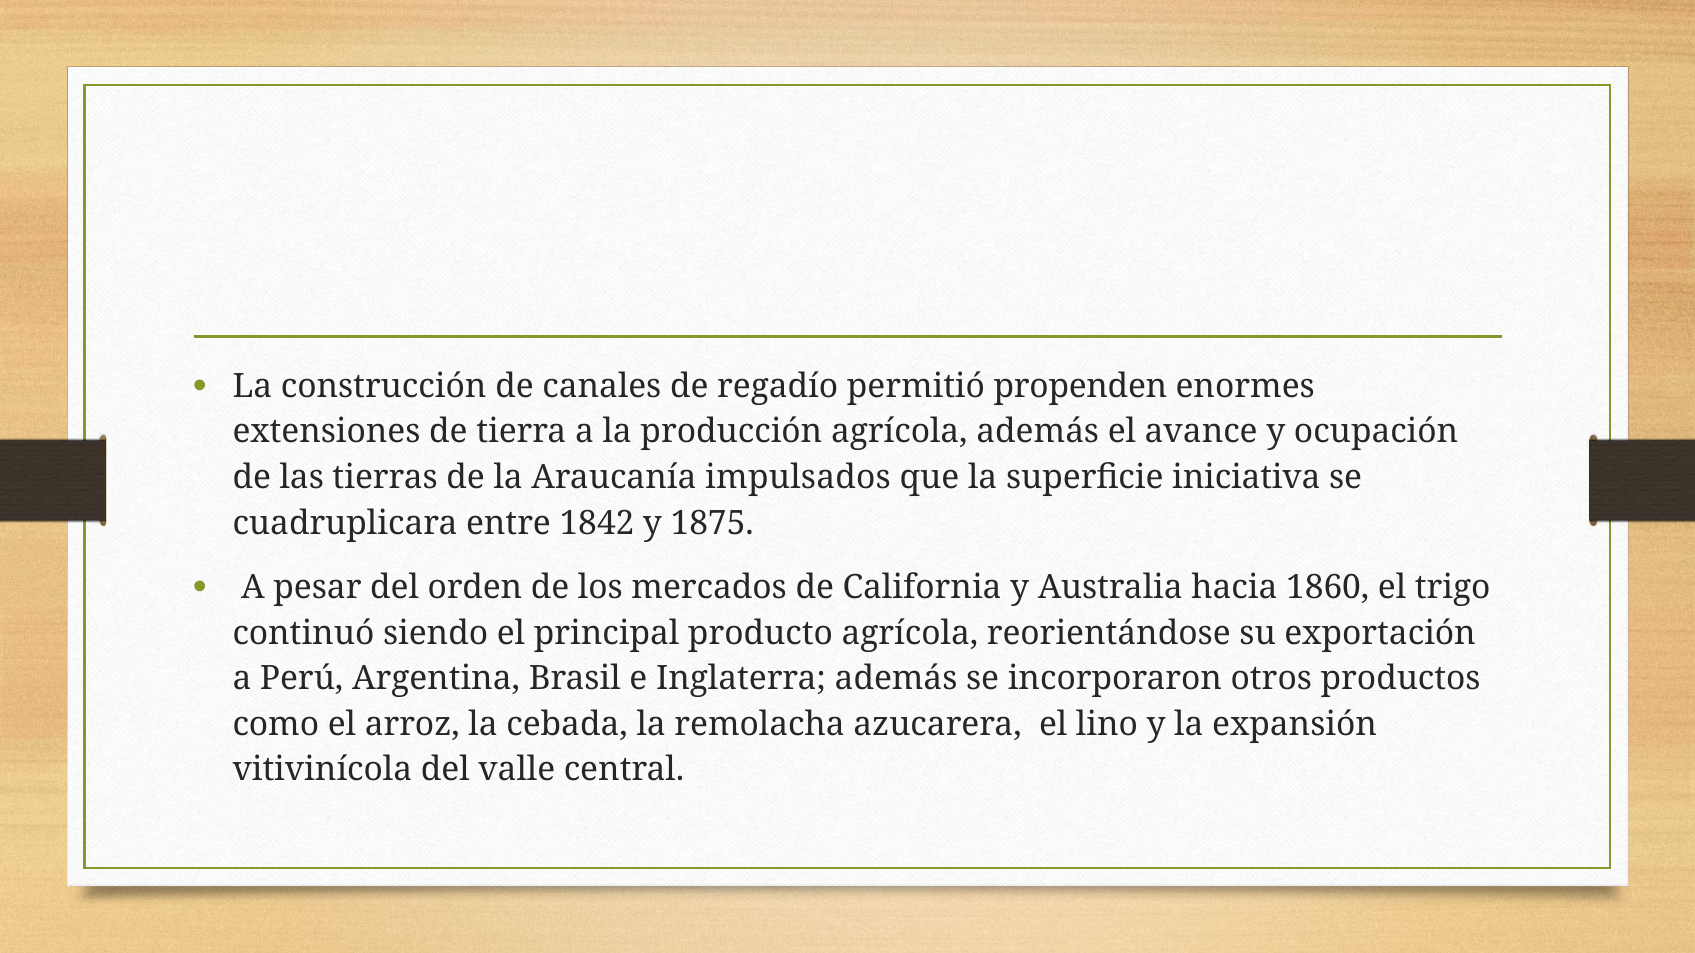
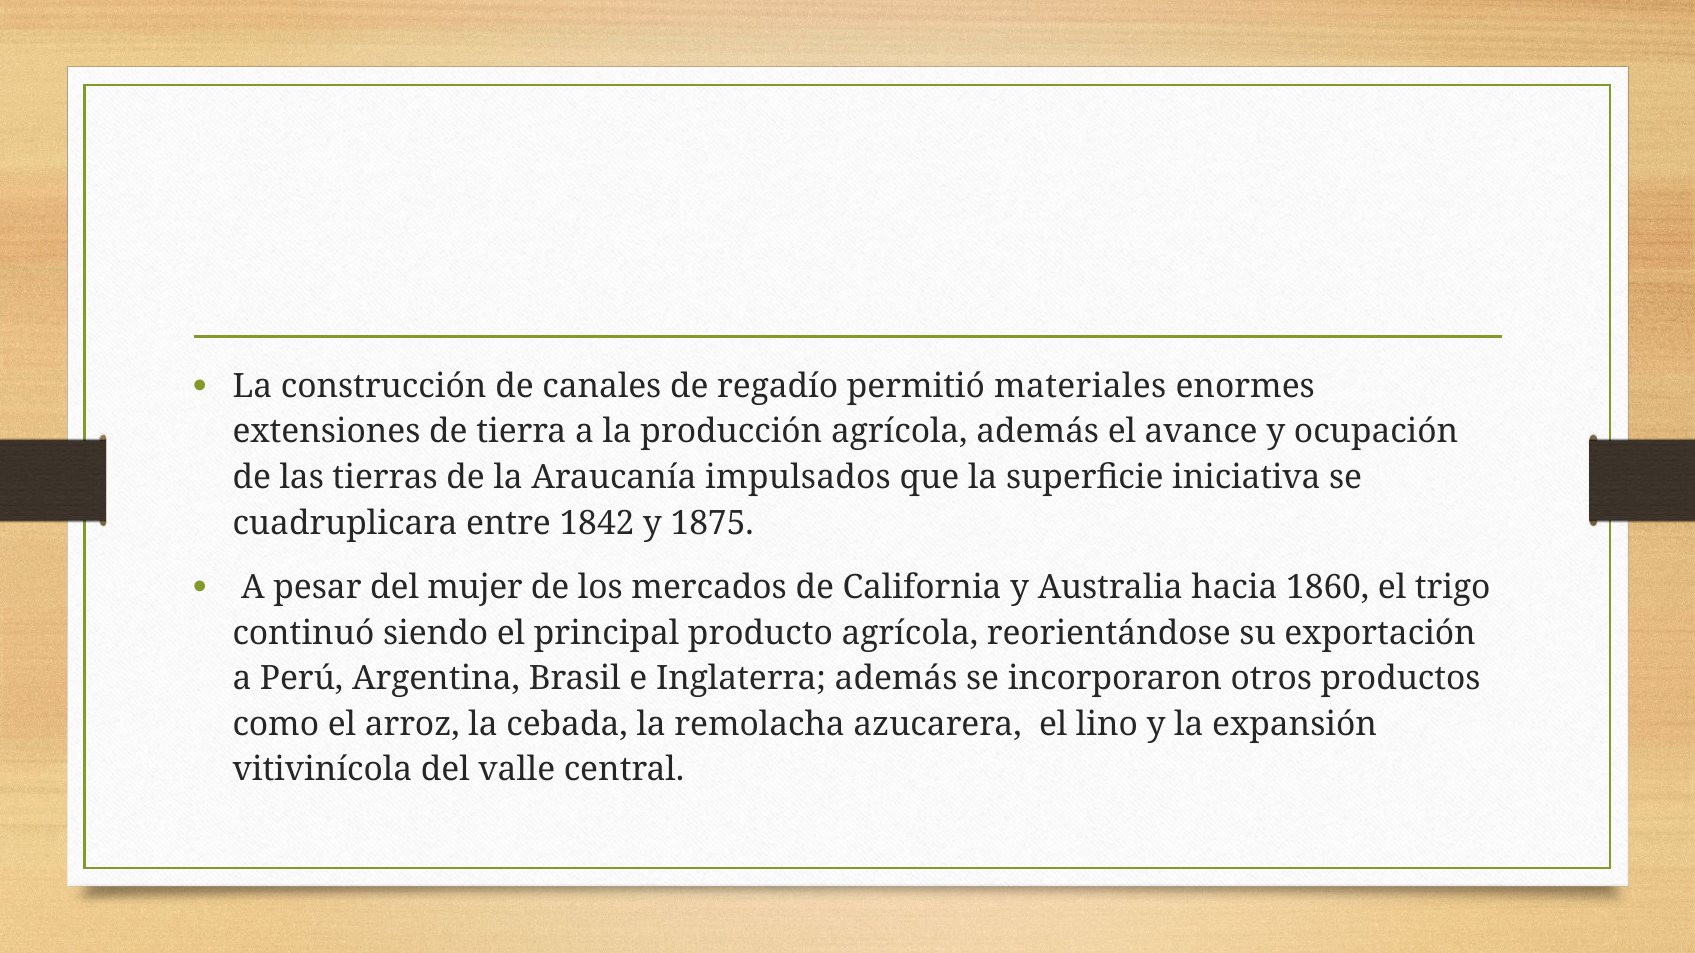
propenden: propenden -> materiales (1080, 387)
orden: orden -> mujer (475, 588)
